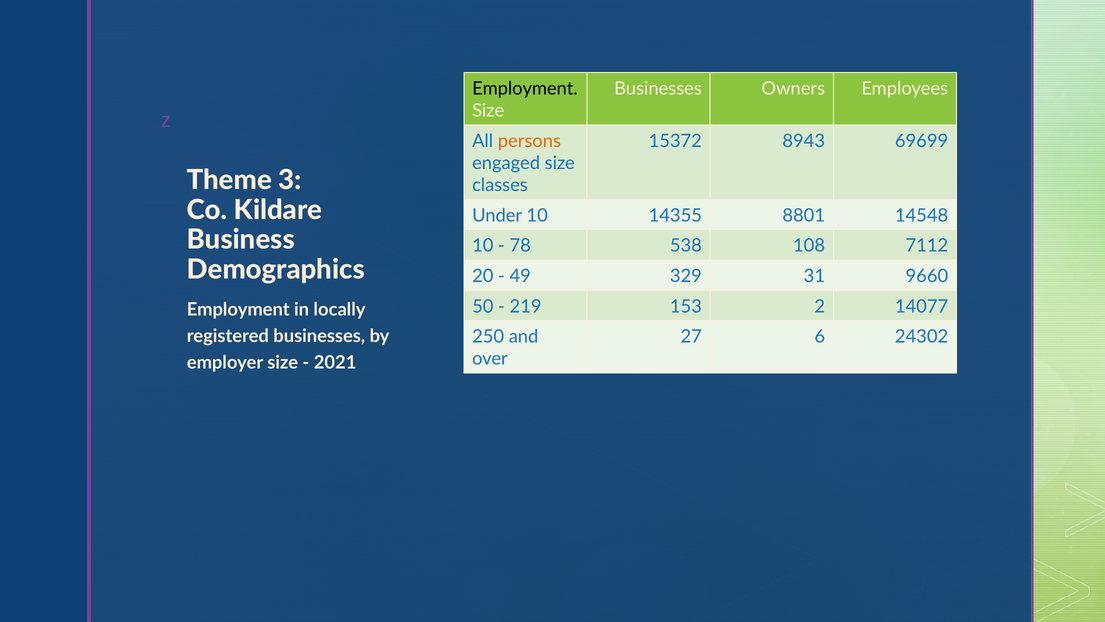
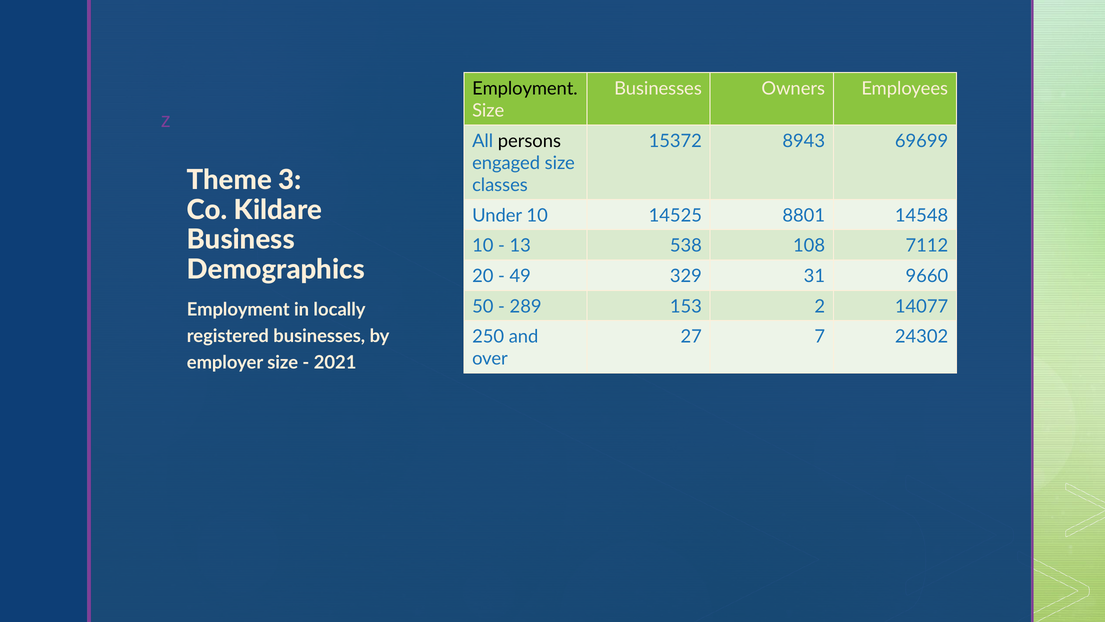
persons colour: orange -> black (529, 141)
14355: 14355 -> 14525 (675, 215)
78: 78 -> 13 (520, 246)
219: 219 -> 289 (526, 306)
6: 6 -> 7 (820, 337)
